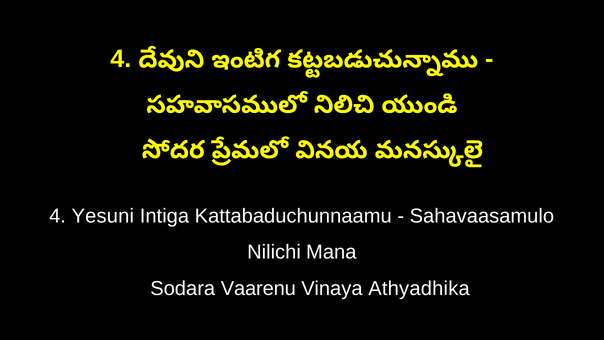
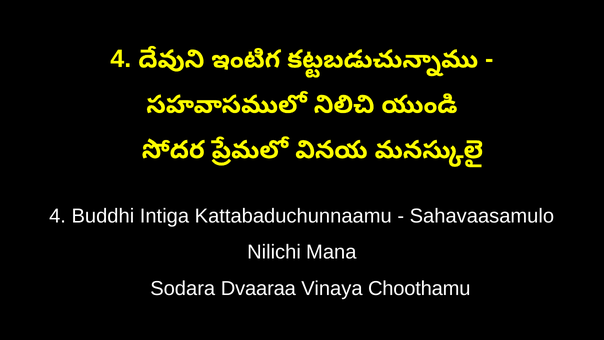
Yesuni: Yesuni -> Buddhi (103, 216)
Vaarenu: Vaarenu -> Dvaaraa (258, 288)
Athyadhika: Athyadhika -> Choothamu (419, 288)
